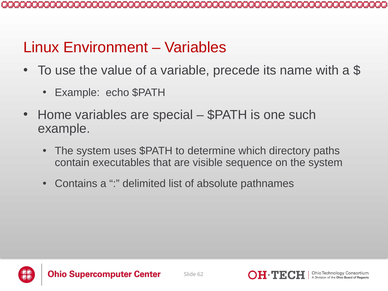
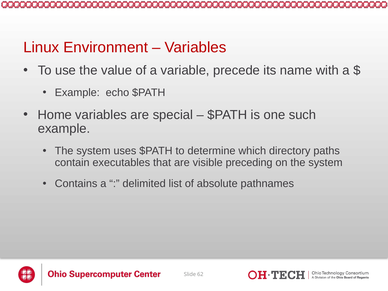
sequence: sequence -> preceding (249, 163)
